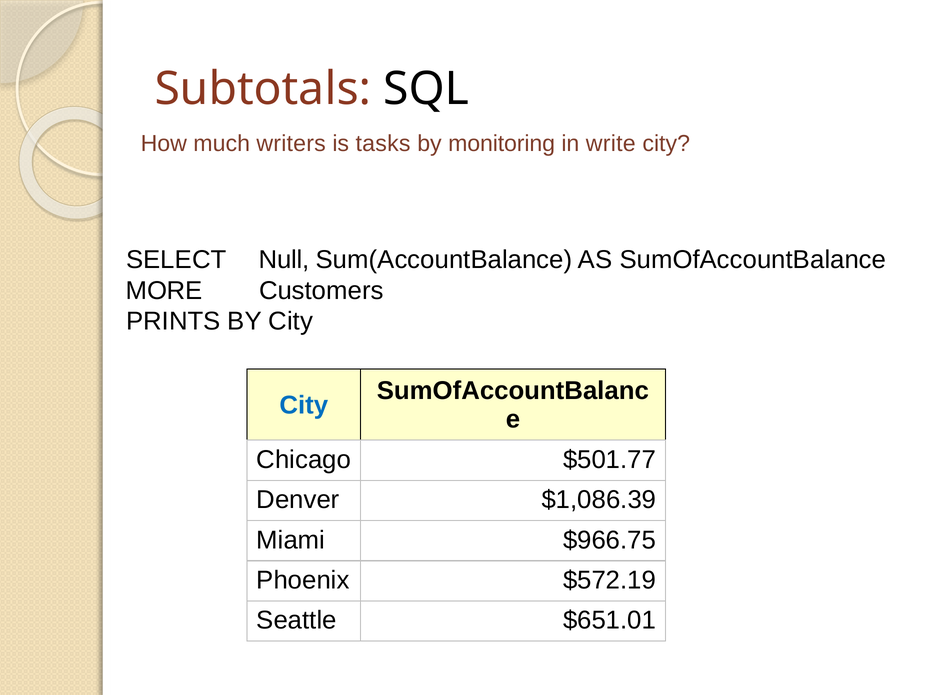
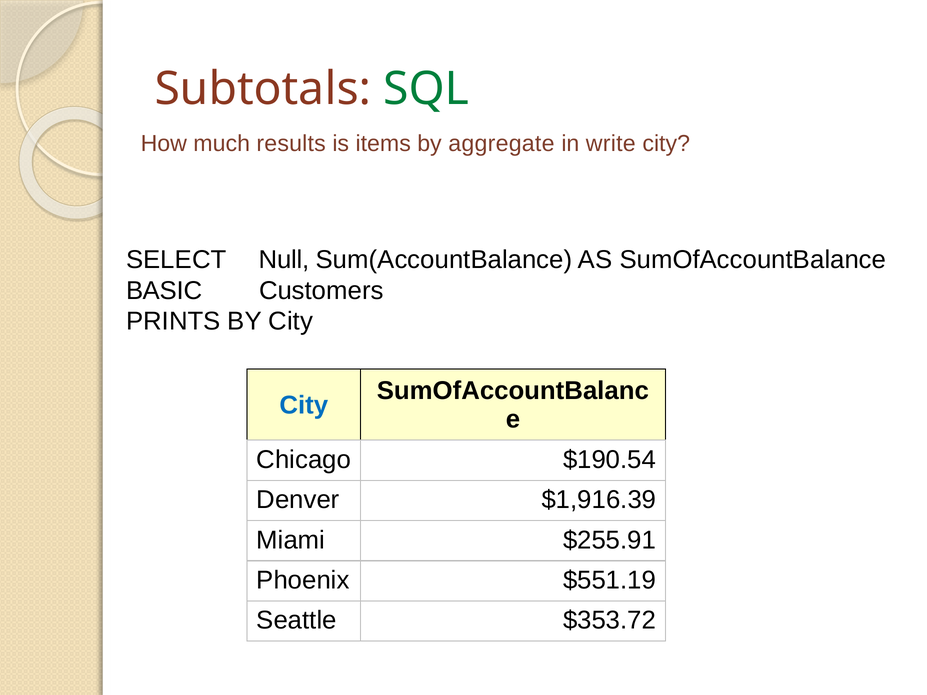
SQL colour: black -> green (426, 89)
writers: writers -> results (291, 144)
tasks: tasks -> items (383, 144)
monitoring: monitoring -> aggregate (501, 144)
MORE: MORE -> BASIC (164, 291)
$501.77: $501.77 -> $190.54 (610, 460)
$1,086.39: $1,086.39 -> $1,916.39 (599, 500)
$966.75: $966.75 -> $255.91 (610, 540)
$572.19: $572.19 -> $551.19 (610, 580)
$651.01: $651.01 -> $353.72 (610, 621)
